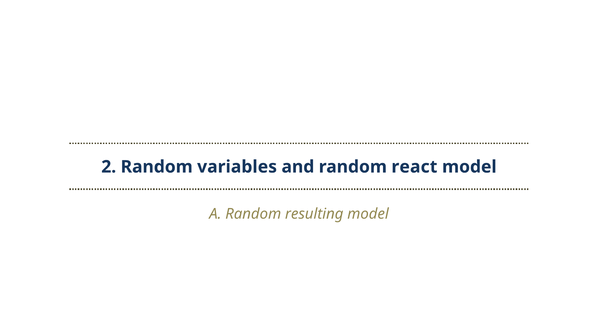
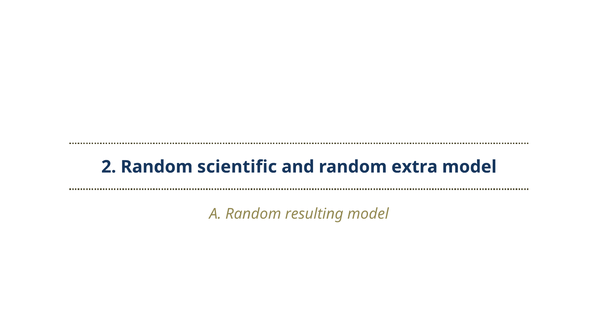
variables: variables -> scientific (237, 167)
react: react -> extra (415, 167)
